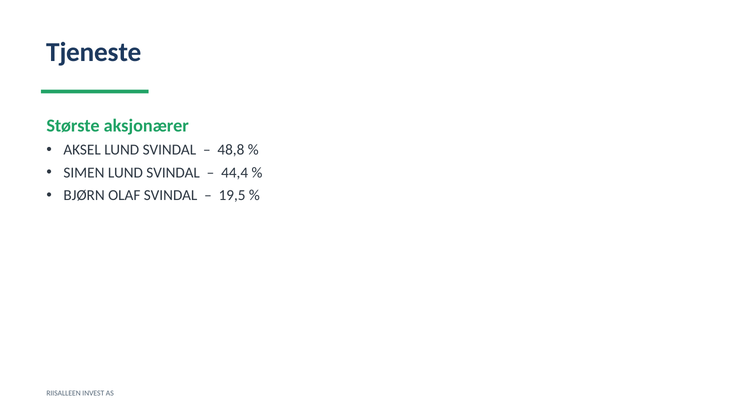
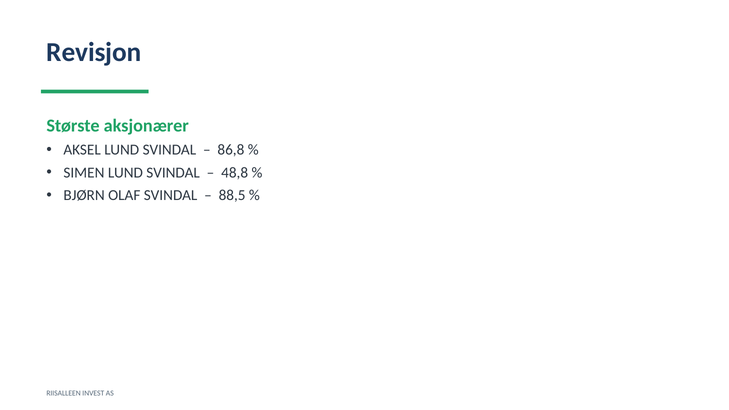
Tjeneste: Tjeneste -> Revisjon (94, 52)
48,8: 48,8 -> 86,8 (231, 150)
44,4: 44,4 -> 48,8 (235, 173)
19,5: 19,5 -> 88,5 (232, 195)
